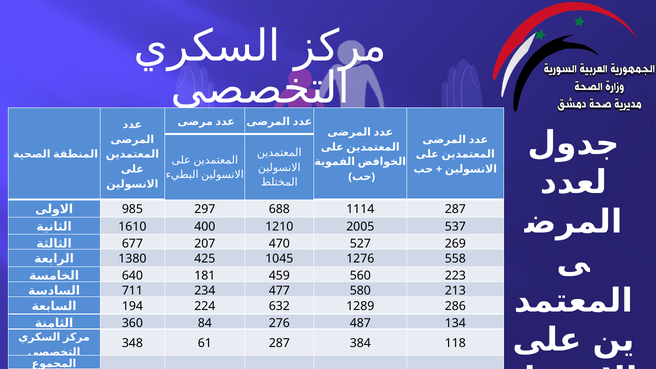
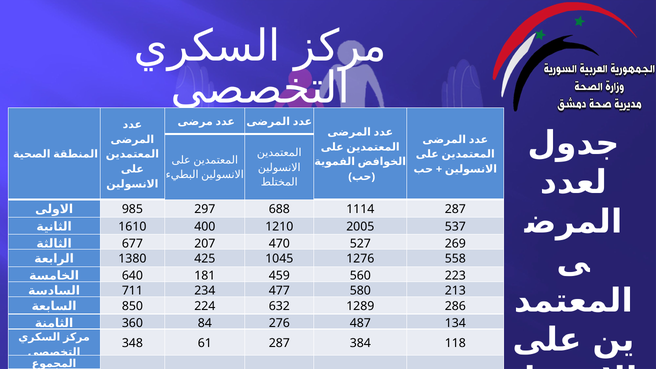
194: 194 -> 850 (132, 306)
